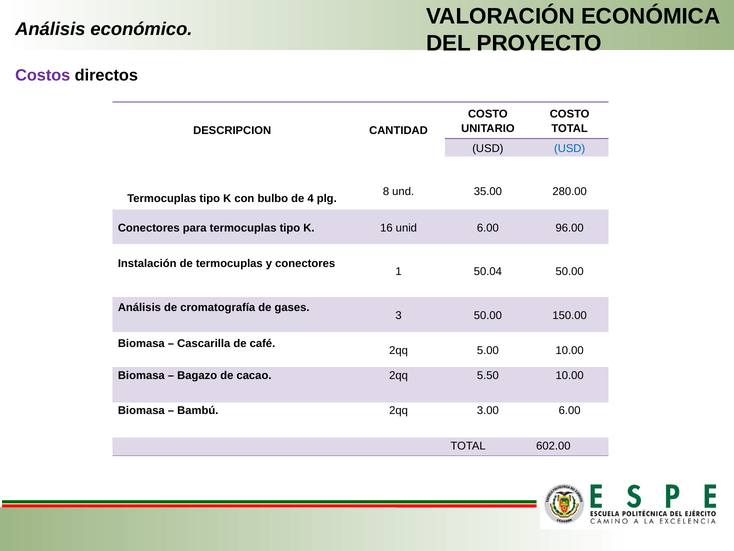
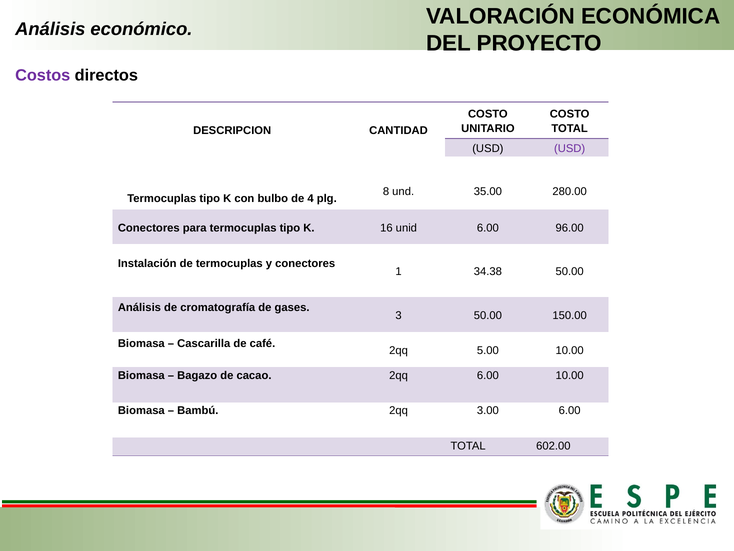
USD colour: blue -> purple (570, 149)
50.04: 50.04 -> 34.38 (488, 271)
2qq 5.50: 5.50 -> 6.00 (488, 375)
